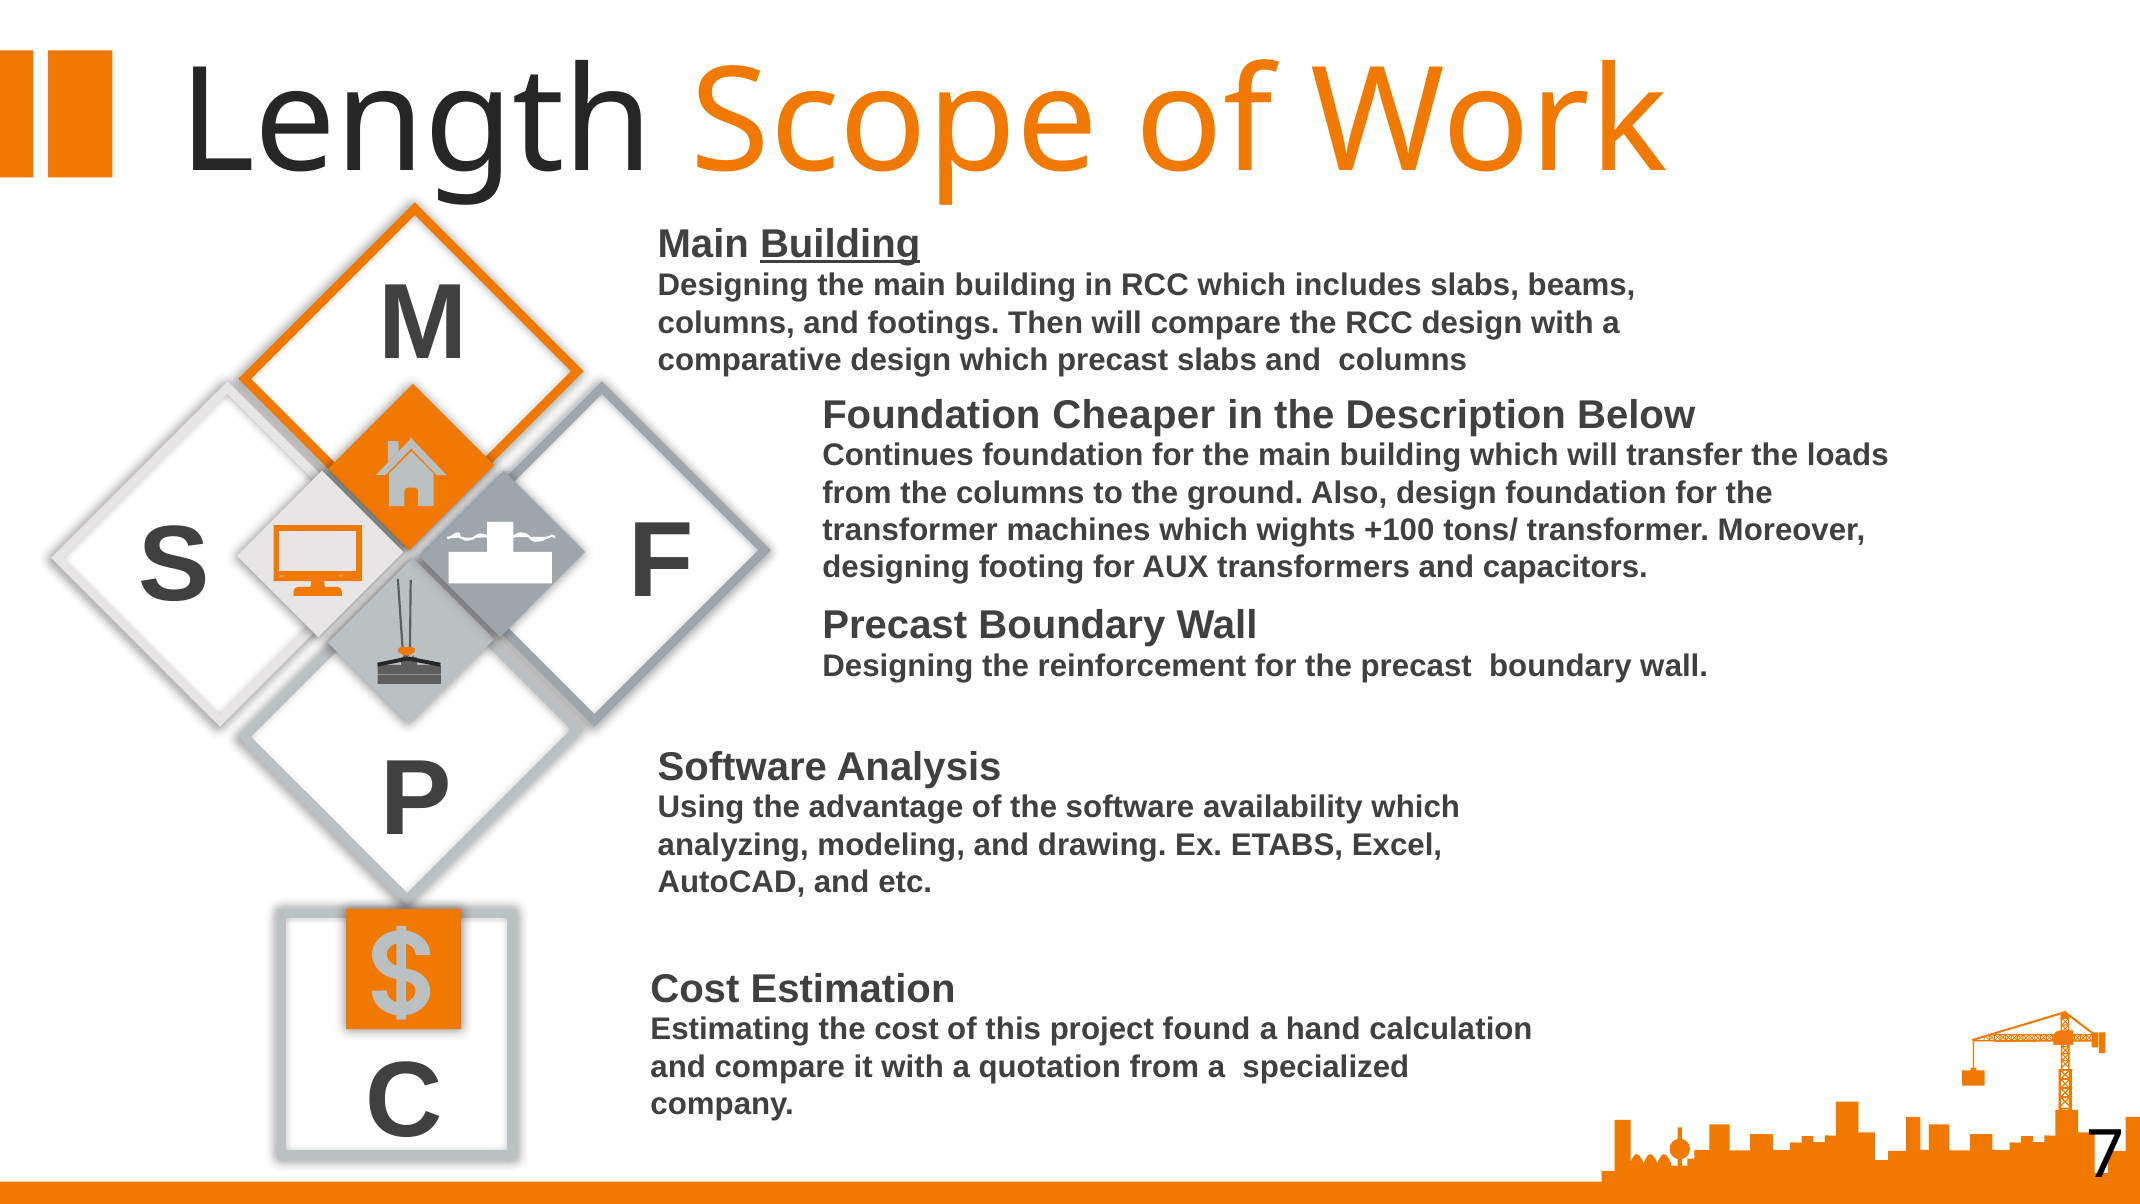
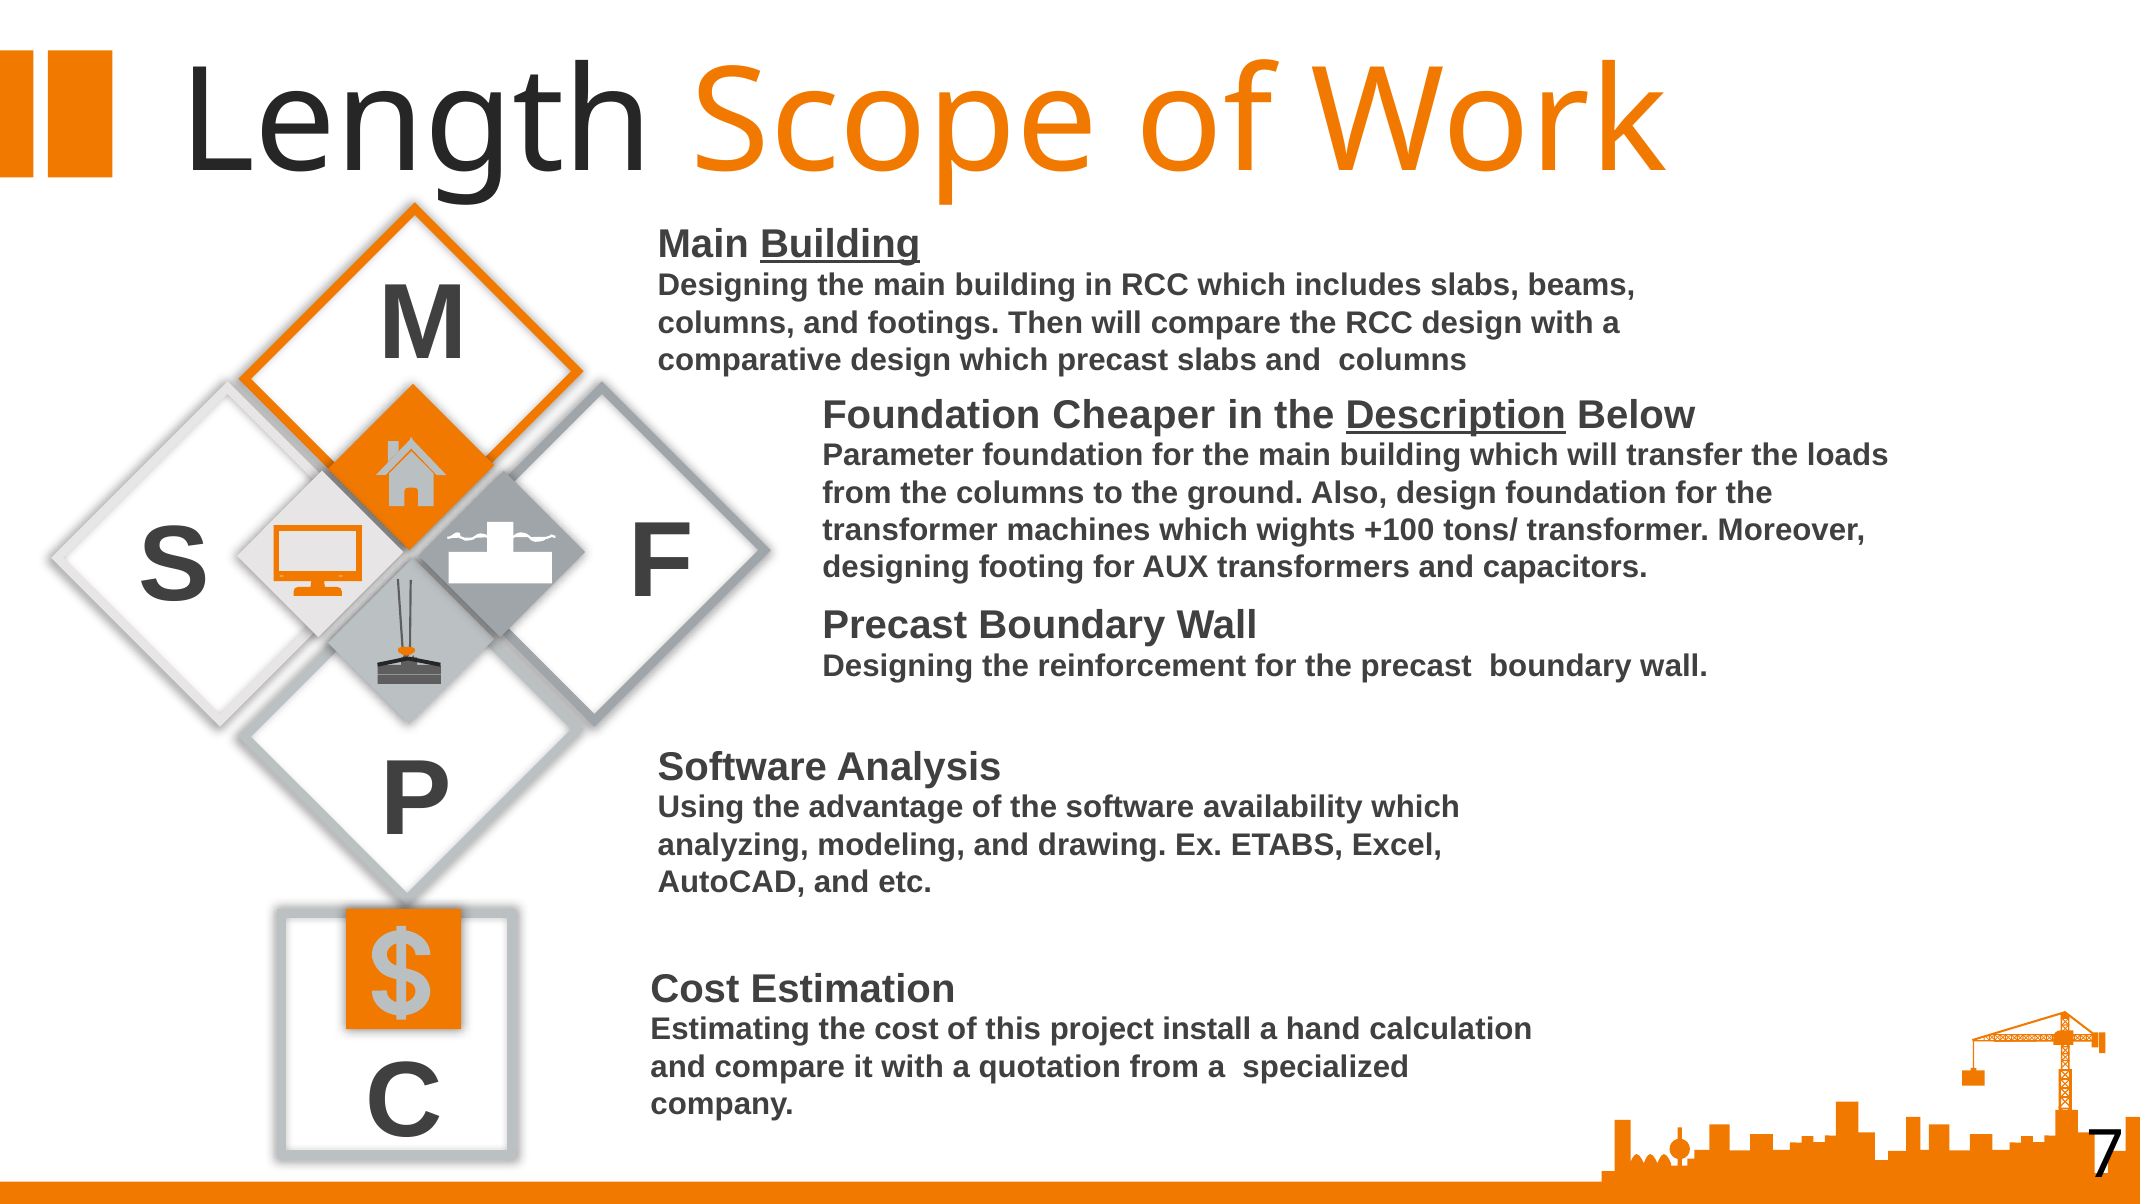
Description underline: none -> present (1456, 415)
Continues: Continues -> Parameter (898, 455)
found: found -> install (1207, 1029)
